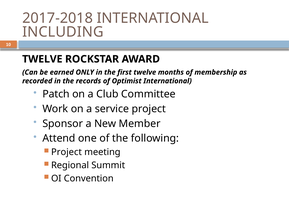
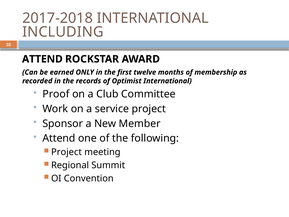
TWELVE: TWELVE -> ATTEND (42, 59)
Patch: Patch -> Proof (56, 94)
